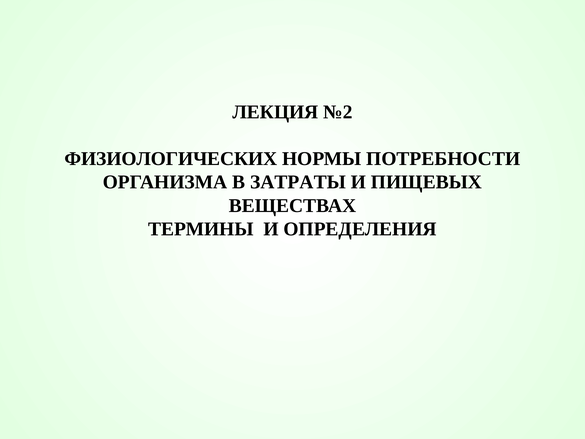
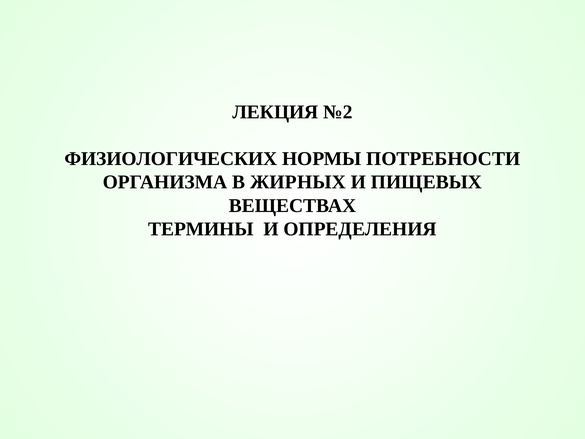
ЗАТРАТЫ: ЗАТРАТЫ -> ЖИРНЫХ (298, 182)
